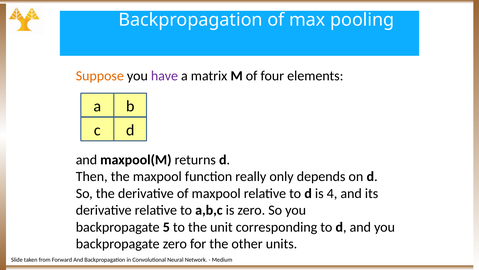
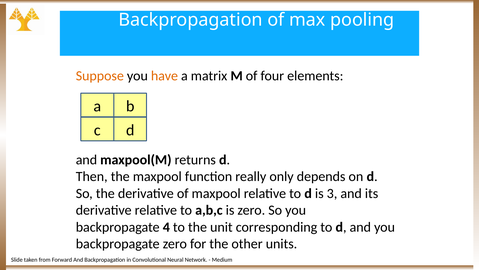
have colour: purple -> orange (164, 76)
4: 4 -> 3 (332, 193)
5: 5 -> 4 (166, 227)
